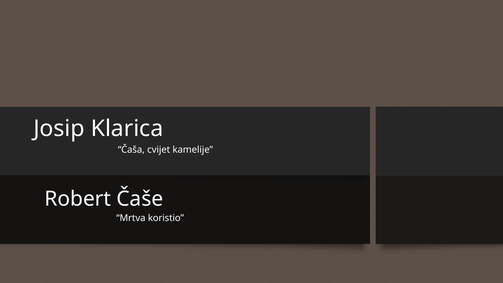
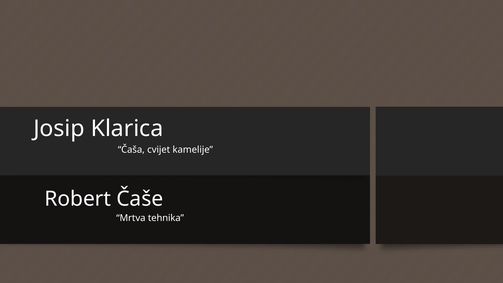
koristio: koristio -> tehnika (166, 218)
